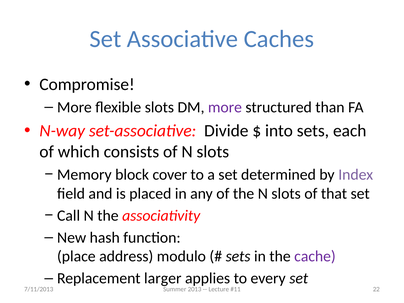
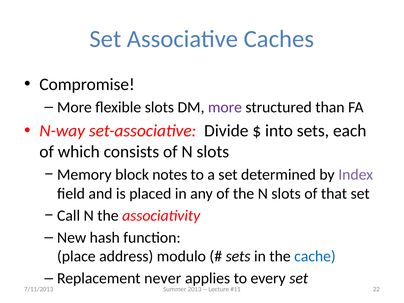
cover: cover -> notes (170, 175)
cache colour: purple -> blue (315, 256)
larger: larger -> never (163, 278)
